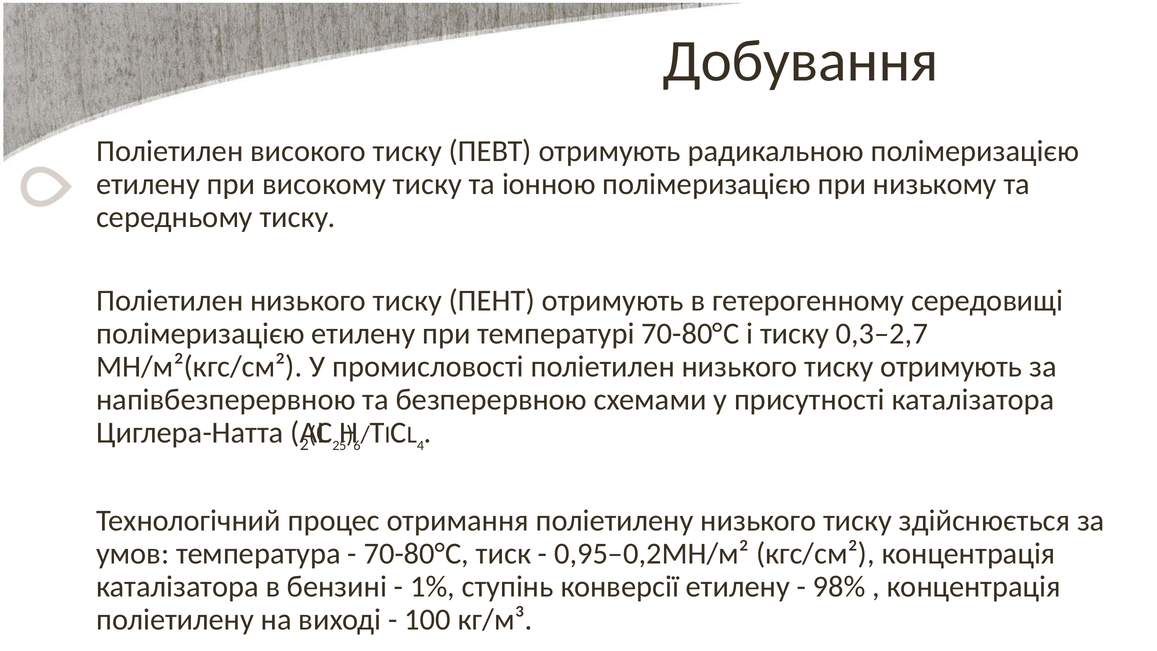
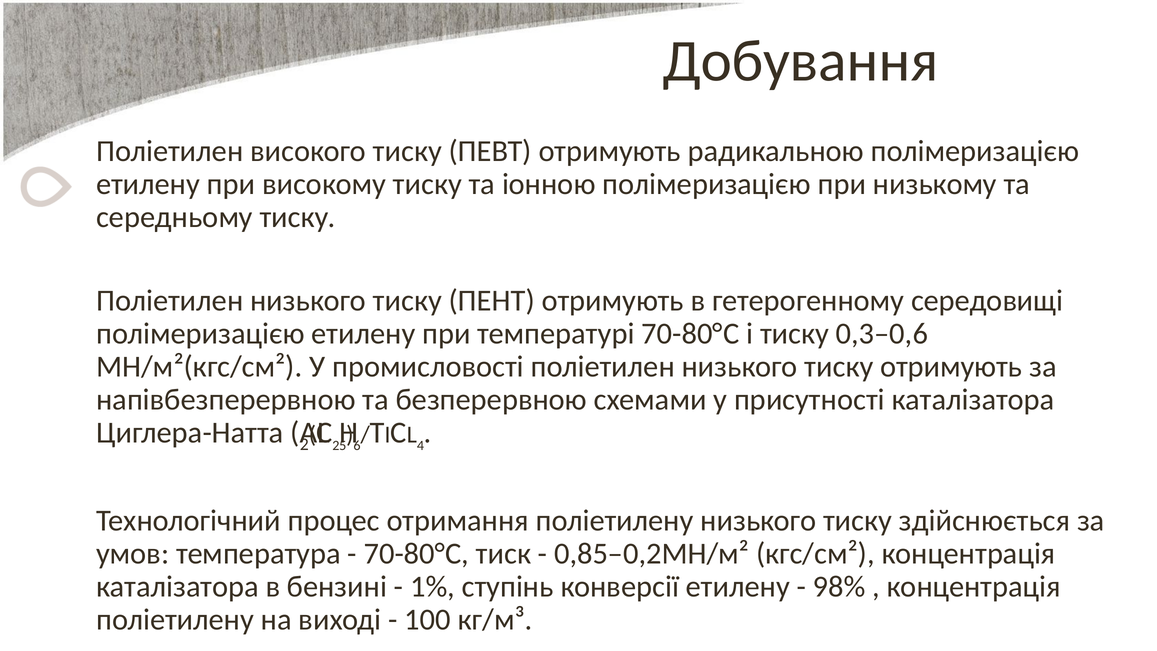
0,3–2,7: 0,3–2,7 -> 0,3–0,6 (882, 334)
0,95–0,2МН/м²: 0,95–0,2МН/м² -> 0,85–0,2МН/м² (652, 553)
